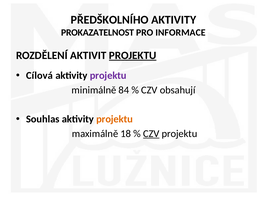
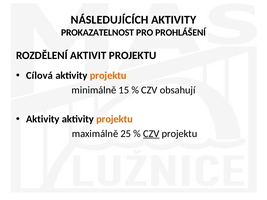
PŘEDŠKOLNÍHO: PŘEDŠKOLNÍHO -> NÁSLEDUJÍCÍCH (110, 20)
INFORMACE: INFORMACE -> PROHLÁŠENÍ (181, 33)
PROJEKTU underline: present -> none (133, 56)
projektu colour: purple -> orange (108, 76)
84: 84 -> 15 (124, 90)
Souhlas: Souhlas -> Aktivity (43, 119)
18: 18 -> 25 (126, 134)
